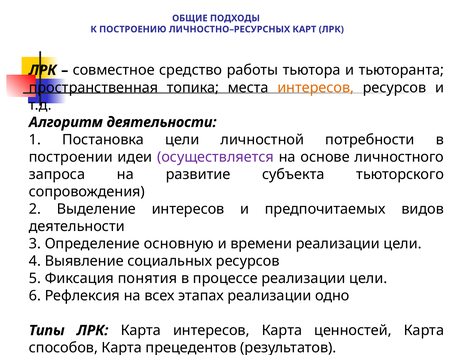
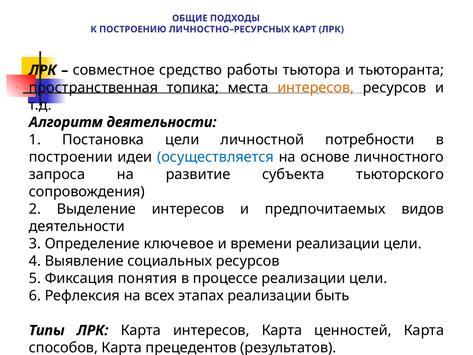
осуществляется colour: purple -> blue (215, 157)
основную: основную -> ключевое (179, 244)
одно: одно -> быть (332, 296)
